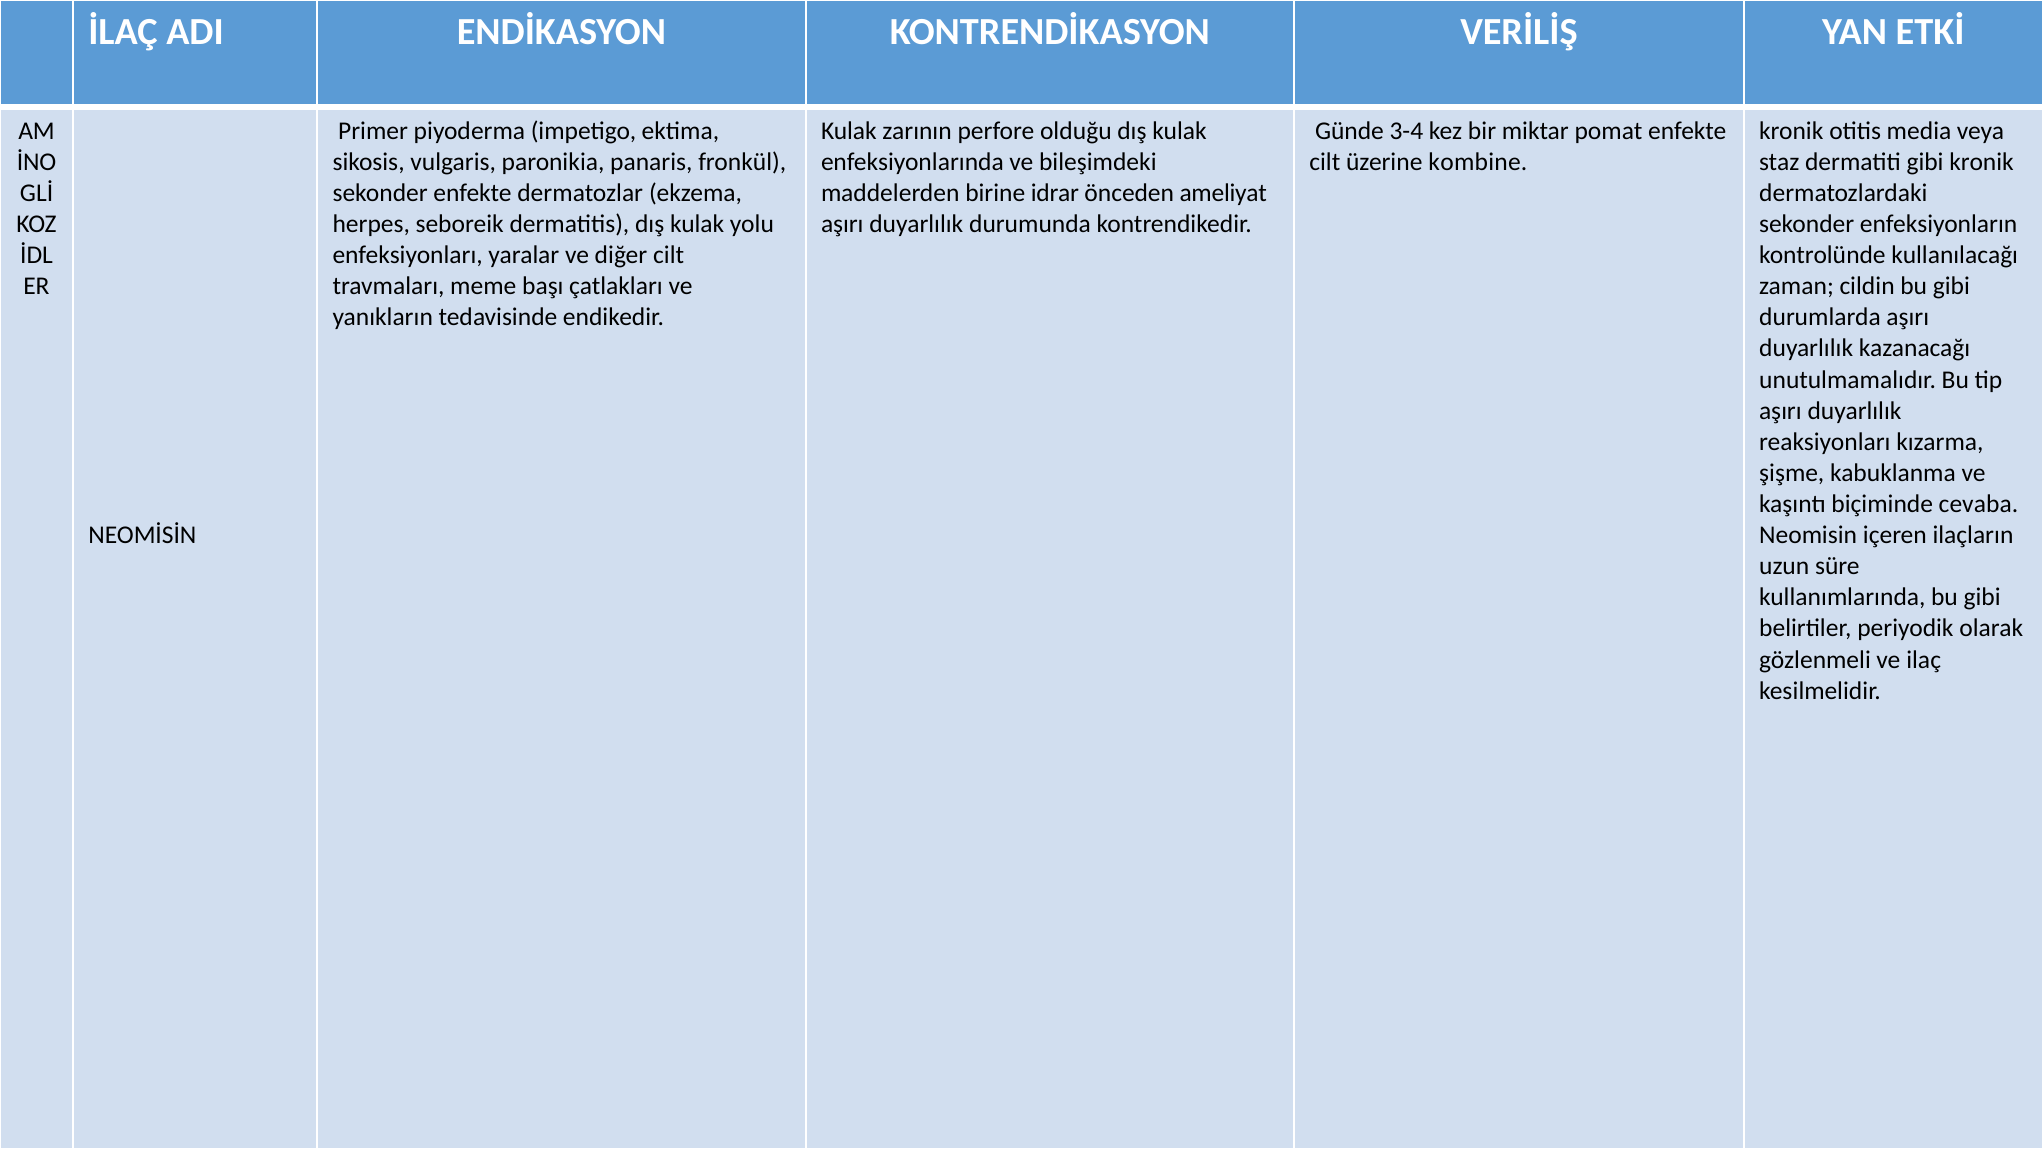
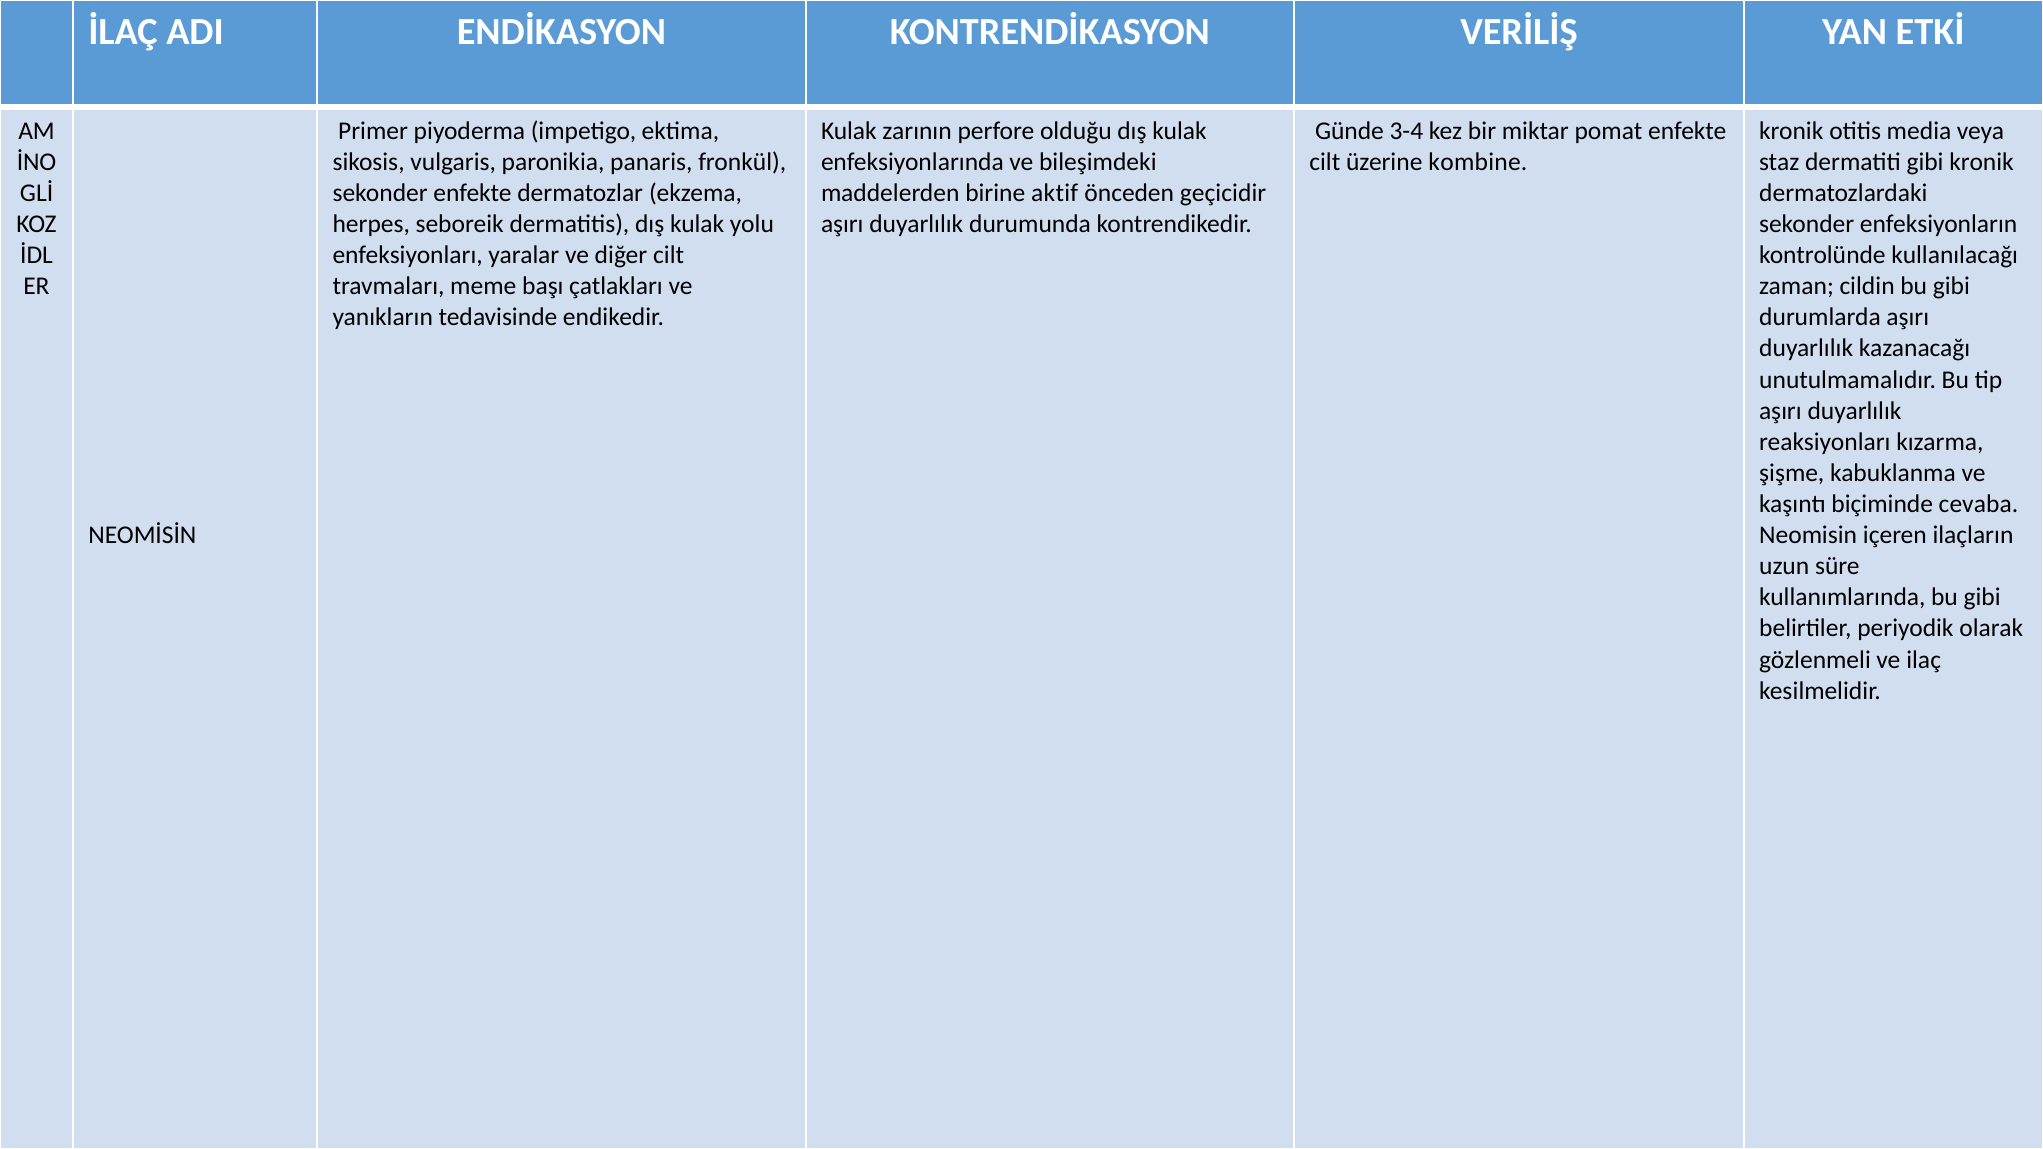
idrar: idrar -> aktif (1055, 193)
ameliyat: ameliyat -> geçicidir (1223, 193)
